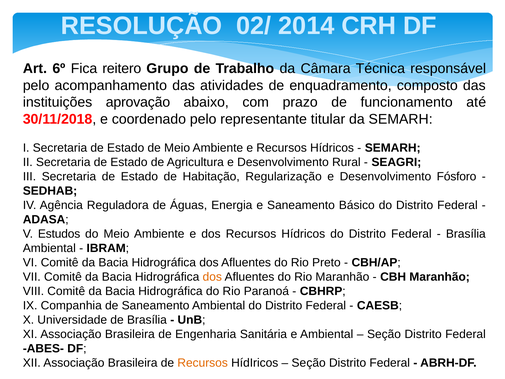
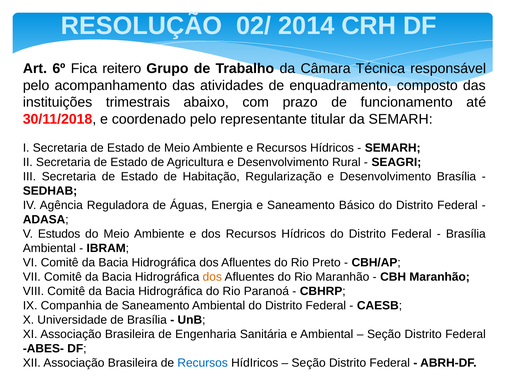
aprovação: aprovação -> trimestrais (138, 102)
Desenvolvimento Fósforo: Fósforo -> Brasília (457, 177)
Recursos colour: orange -> blue (203, 363)
